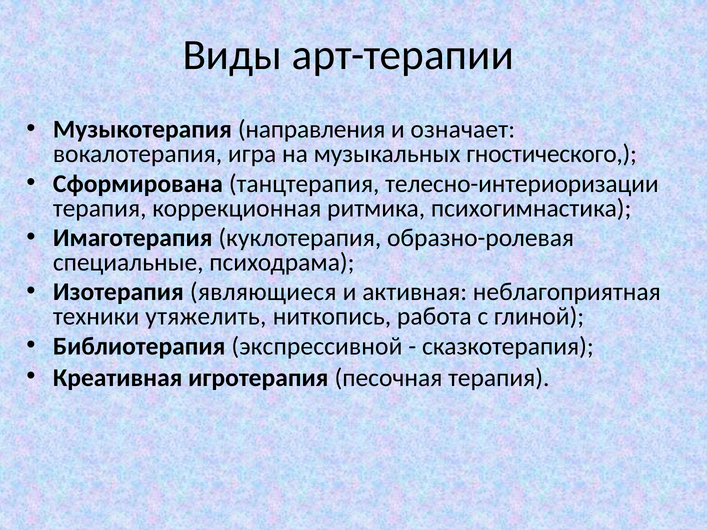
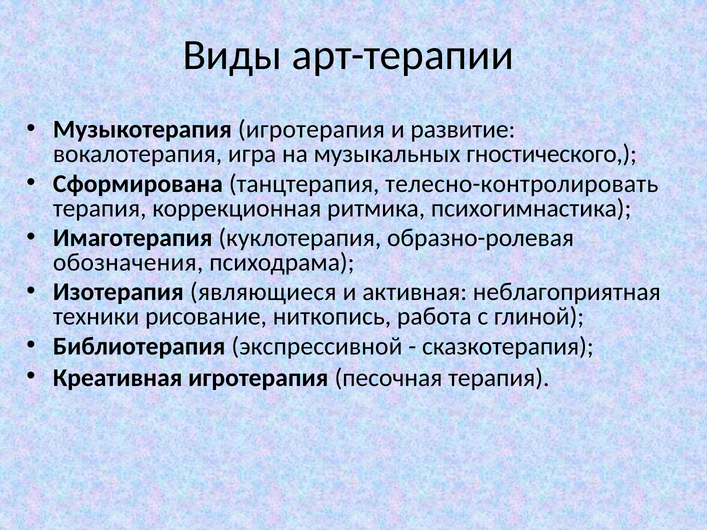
Музыкотерапия направления: направления -> игротерапия (311, 130)
означает: означает -> развитие (463, 130)
телесно-интериоризации: телесно-интериоризации -> телесно-контролировать (522, 184)
специальные: специальные -> обозначения (128, 262)
утяжелить: утяжелить -> рисование (206, 317)
